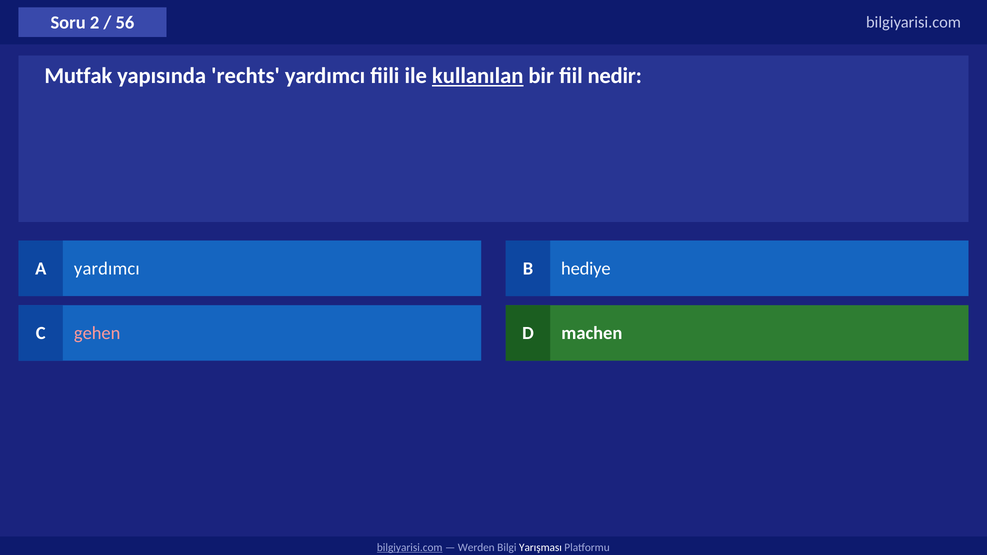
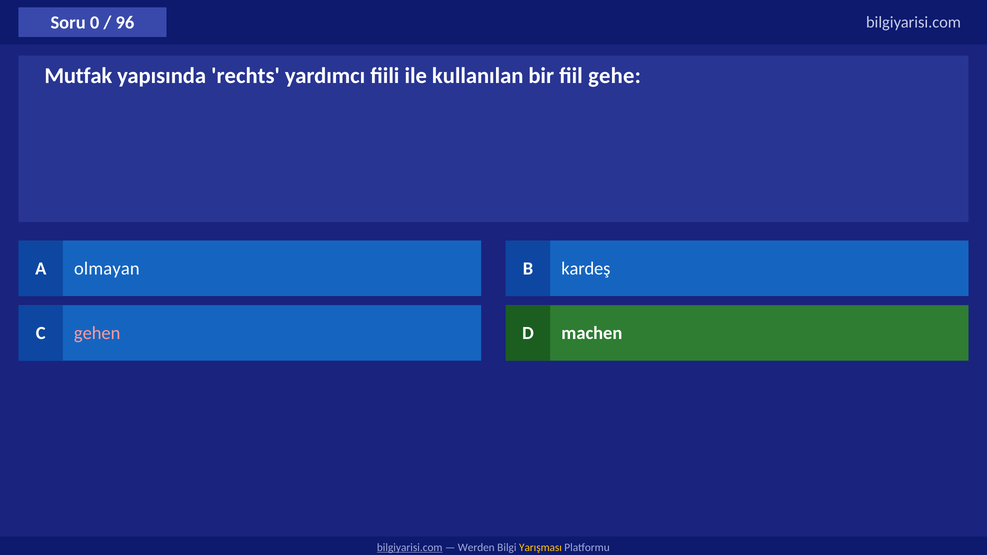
2: 2 -> 0 (95, 23)
56: 56 -> 96 (125, 23)
kullanılan underline: present -> none (478, 76)
nedir: nedir -> gehe (614, 76)
A yardımcı: yardımcı -> olmayan (107, 269)
hediye: hediye -> kardeş (586, 269)
Yarışması colour: white -> yellow (540, 547)
